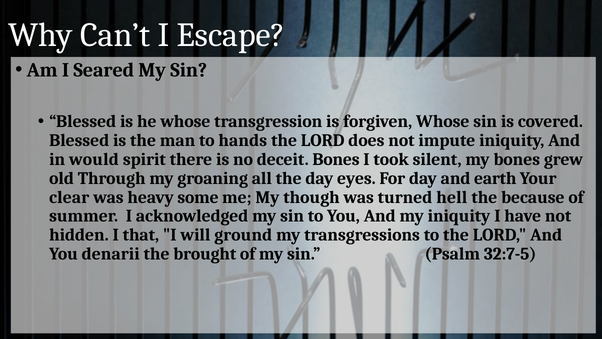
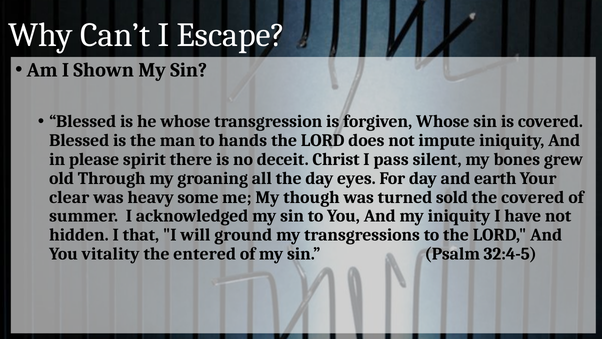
Seared: Seared -> Shown (104, 70)
would: would -> please (94, 159)
deceit Bones: Bones -> Christ (336, 159)
took: took -> pass (391, 159)
hell: hell -> sold (452, 197)
the because: because -> covered (533, 197)
denarii: denarii -> vitality (111, 254)
brought: brought -> entered (205, 254)
32:7-5: 32:7-5 -> 32:4-5 (510, 254)
